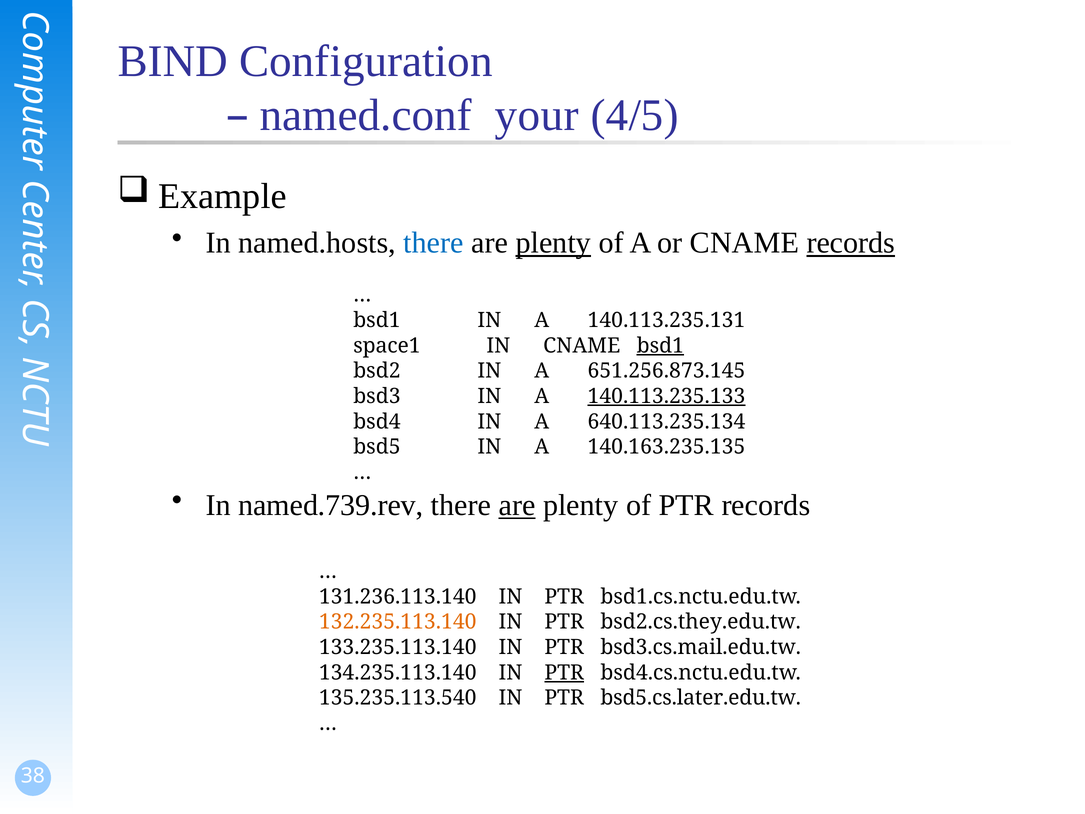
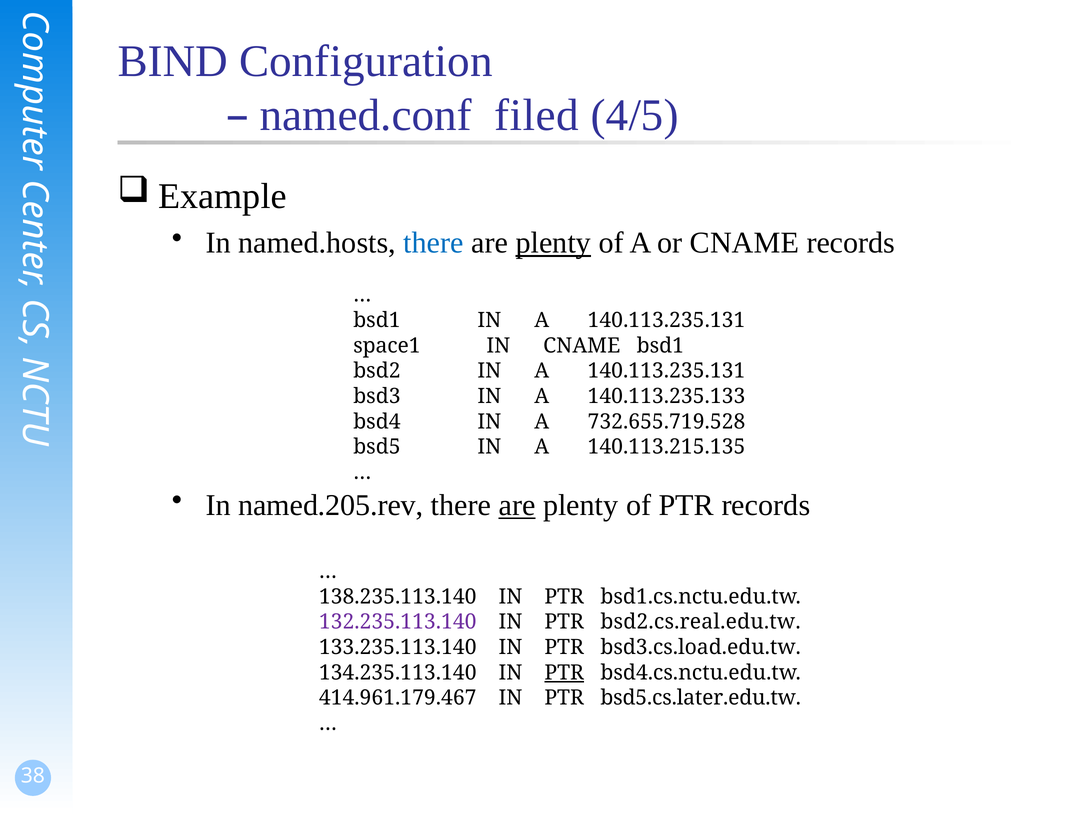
your: your -> filed (537, 115)
records underline: present -> none (851, 243)
bsd1 underline: present -> none (660, 345)
bsd2 IN A 651.256.873.145: 651.256.873.145 -> 140.113.235.131 (666, 371)
140.113.235.133 underline: present -> none (666, 396)
640.113.235.134: 640.113.235.134 -> 732.655.719.528 (666, 421)
140.163.235.135: 140.163.235.135 -> 140.113.215.135 (666, 447)
named.739.rev: named.739.rev -> named.205.rev (331, 505)
131.236.113.140: 131.236.113.140 -> 138.235.113.140 (398, 596)
132.235.113.140 colour: orange -> purple (398, 622)
bsd2.cs.they.edu.tw: bsd2.cs.they.edu.tw -> bsd2.cs.real.edu.tw (701, 622)
bsd3.cs.mail.edu.tw: bsd3.cs.mail.edu.tw -> bsd3.cs.load.edu.tw (701, 647)
135.235.113.540: 135.235.113.540 -> 414.961.179.467 (398, 698)
